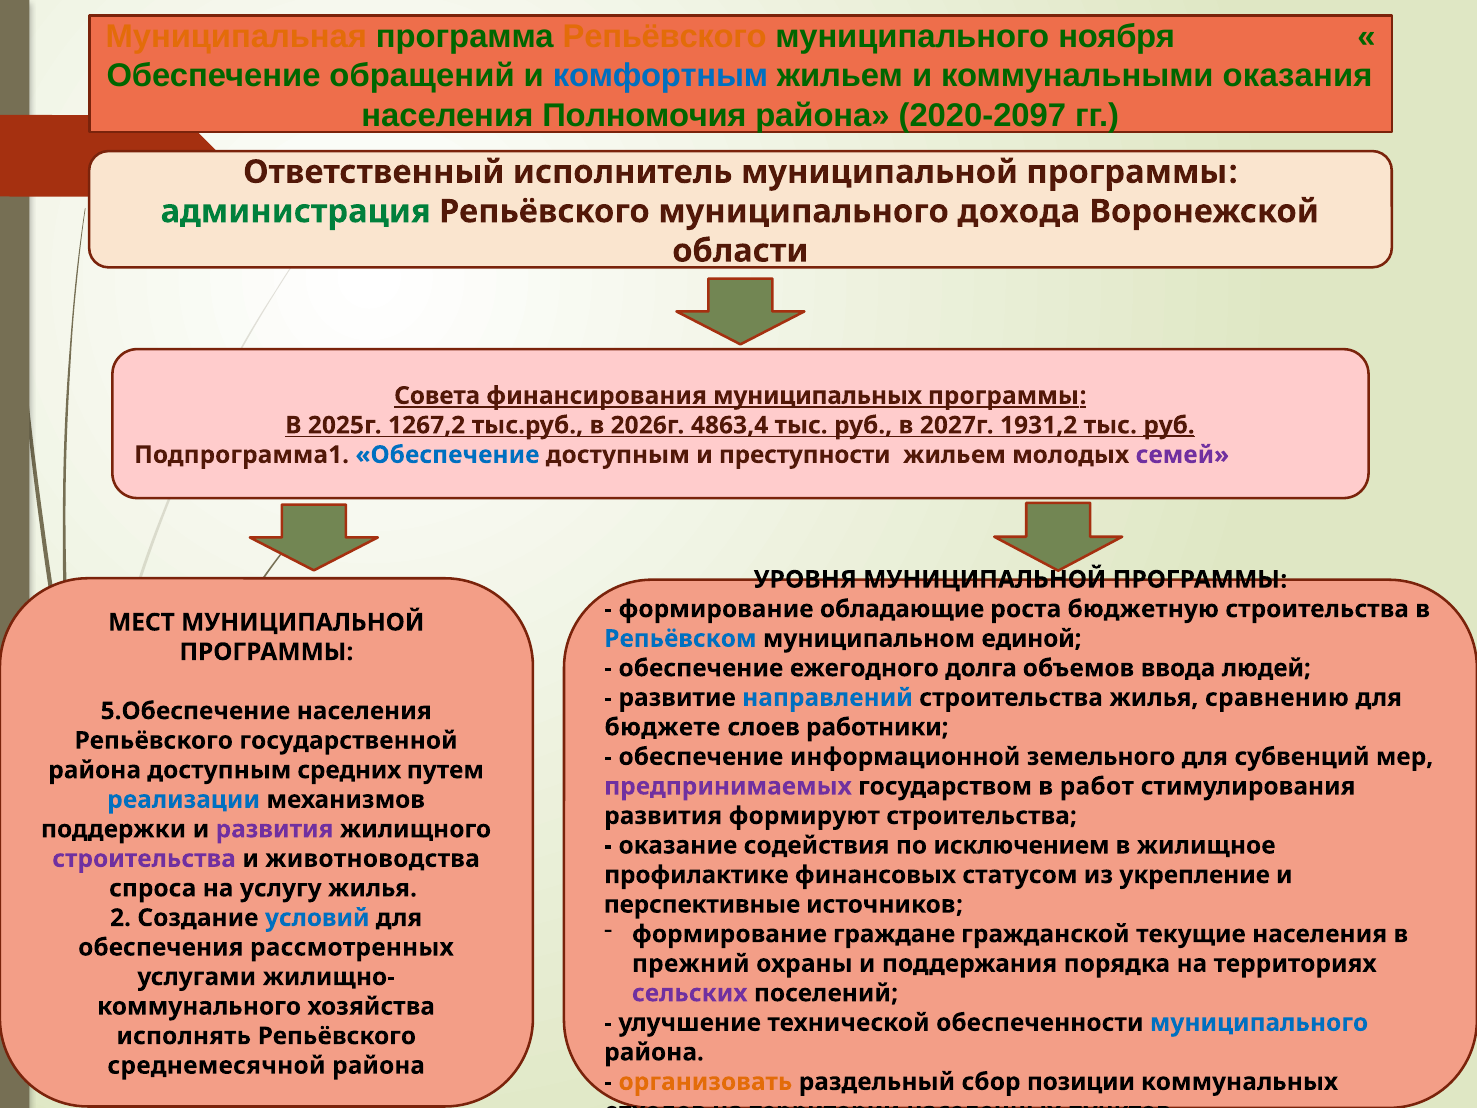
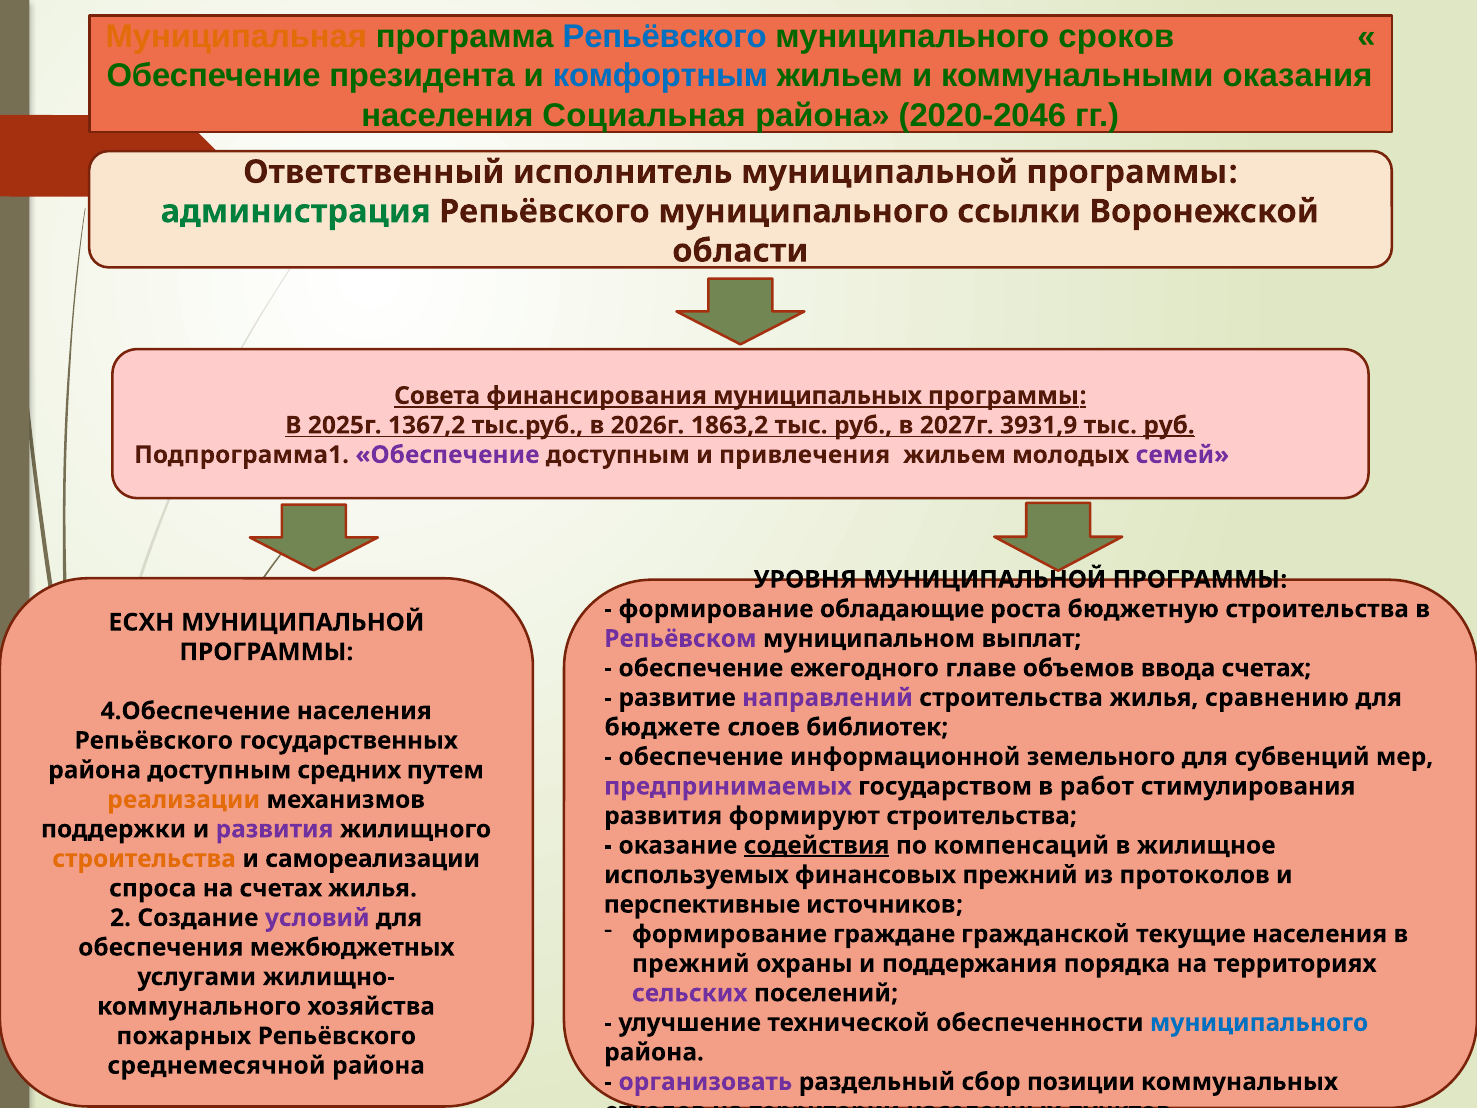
Репьёвского colour: orange -> blue (665, 37)
ноября: ноября -> сроков (1116, 37)
обращений: обращений -> президента (422, 76)
Полномочия: Полномочия -> Социальная (644, 115)
2020-2097: 2020-2097 -> 2020-2046 (982, 115)
дохода: дохода -> ссылки (1019, 211)
1267,2: 1267,2 -> 1367,2 (427, 425)
4863,4: 4863,4 -> 1863,2 (730, 425)
1931,2: 1931,2 -> 3931,9 (1039, 425)
Обеспечение colour: blue -> purple (447, 455)
преступности: преступности -> привлечения (805, 455)
МЕСТ: МЕСТ -> ЕСХН (141, 622)
Репьёвском colour: blue -> purple (680, 639)
единой: единой -> выплат (1031, 639)
долга: долга -> главе (981, 668)
ввода людей: людей -> счетах (1266, 668)
направлений colour: blue -> purple (827, 698)
5.Обеспечение: 5.Обеспечение -> 4.Обеспечение (195, 711)
работники: работники -> библиотек (877, 727)
государственной: государственной -> государственных (349, 740)
реализации colour: blue -> orange (184, 800)
содействия underline: none -> present (816, 845)
исключением: исключением -> компенсаций (1021, 845)
строительства colour: purple -> orange (144, 859)
животноводства: животноводства -> самореализации (373, 859)
профилактике: профилактике -> используемых (696, 875)
финансовых статусом: статусом -> прежний (1020, 875)
укрепление: укрепление -> протоколов (1195, 875)
на услугу: услугу -> счетах (281, 888)
условий colour: blue -> purple (317, 918)
рассмотренных: рассмотренных -> межбюджетных (352, 947)
исполнять: исполнять -> пожарных (184, 1036)
организовать colour: orange -> purple (705, 1082)
